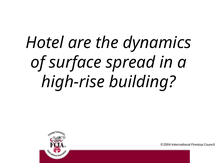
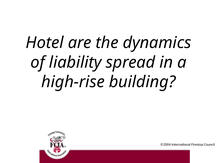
surface: surface -> liability (75, 62)
